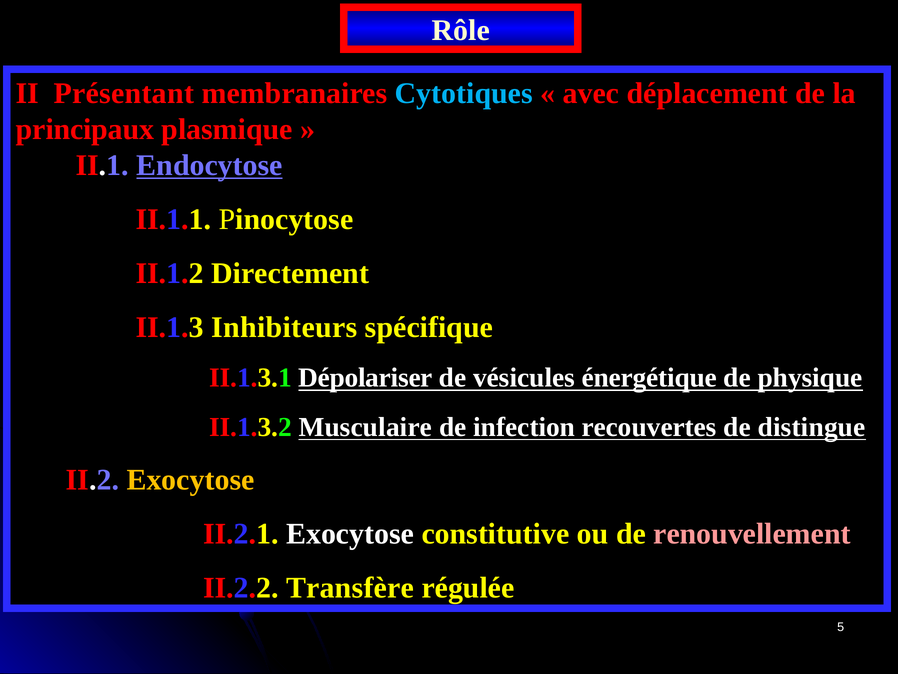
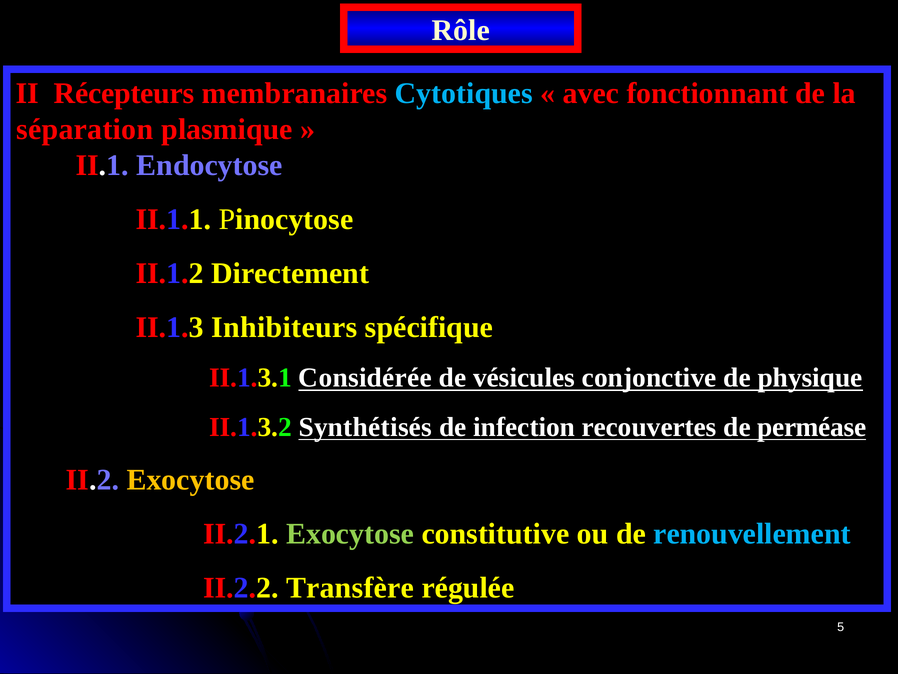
Présentant: Présentant -> Récepteurs (124, 93)
déplacement: déplacement -> fonctionnant (707, 93)
principaux: principaux -> séparation (85, 129)
Endocytose underline: present -> none (210, 165)
Dépolariser: Dépolariser -> Considérée (365, 378)
énergétique: énergétique -> conjonctive (649, 378)
Musculaire: Musculaire -> Synthétisés (365, 427)
distingue: distingue -> perméase (812, 427)
Exocytose colour: white -> light green (350, 533)
renouvellement colour: pink -> light blue (752, 533)
